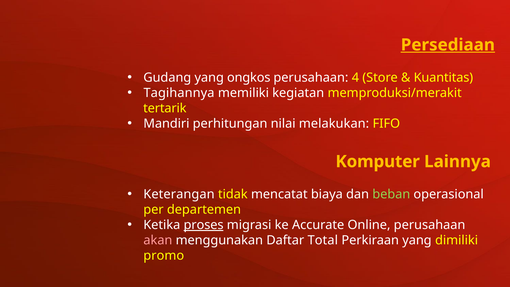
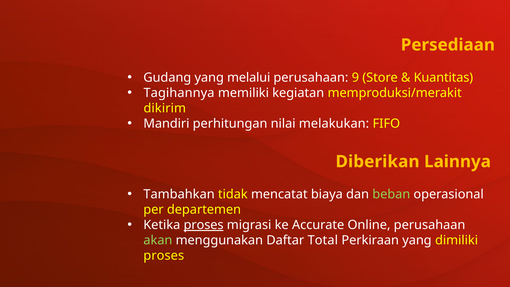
Persediaan underline: present -> none (448, 45)
ongkos: ongkos -> melalui (249, 78)
4: 4 -> 9 (355, 78)
tertarik: tertarik -> dikirim (165, 108)
Komputer: Komputer -> Diberikan (378, 162)
Keterangan: Keterangan -> Tambahkan (179, 194)
akan colour: pink -> light green (158, 240)
promo: promo -> proses (164, 256)
